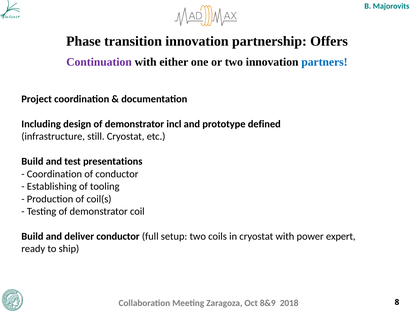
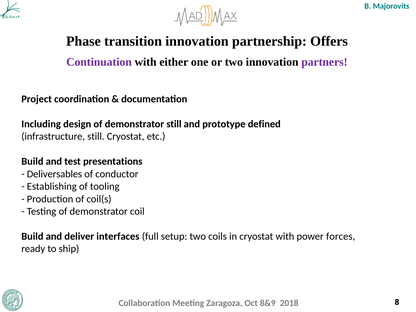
partners colour: blue -> purple (324, 62)
demonstrator incl: incl -> still (174, 124)
Coordination: Coordination -> Deliversables (54, 174)
deliver conductor: conductor -> interfaces (118, 236)
expert: expert -> forces (341, 236)
